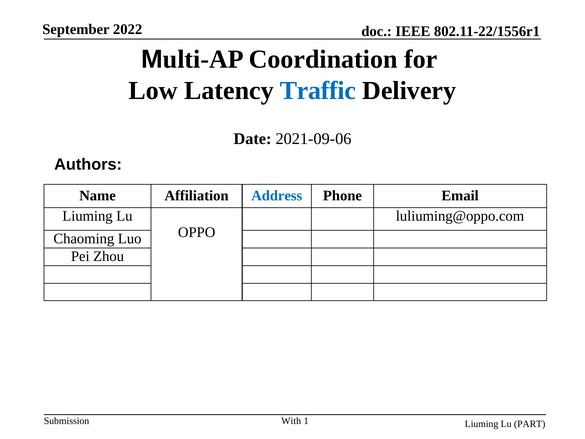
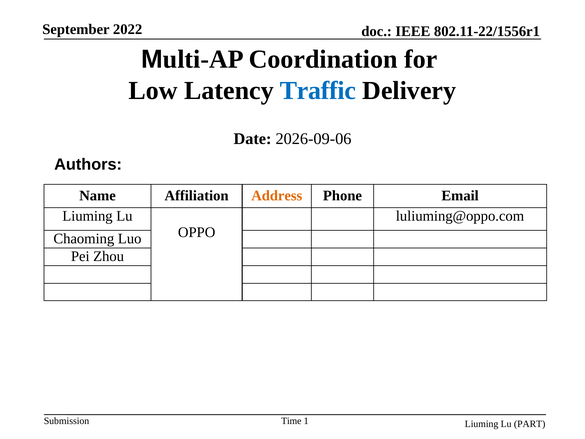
2021-09-06: 2021-09-06 -> 2026-09-06 (313, 139)
Address colour: blue -> orange (277, 195)
With: With -> Time (291, 421)
